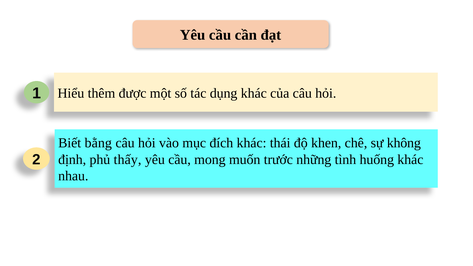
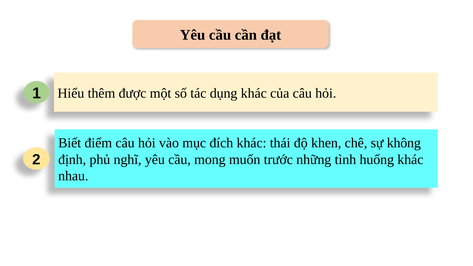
bằng: bằng -> điểm (98, 143)
thấy: thấy -> nghĩ (128, 160)
